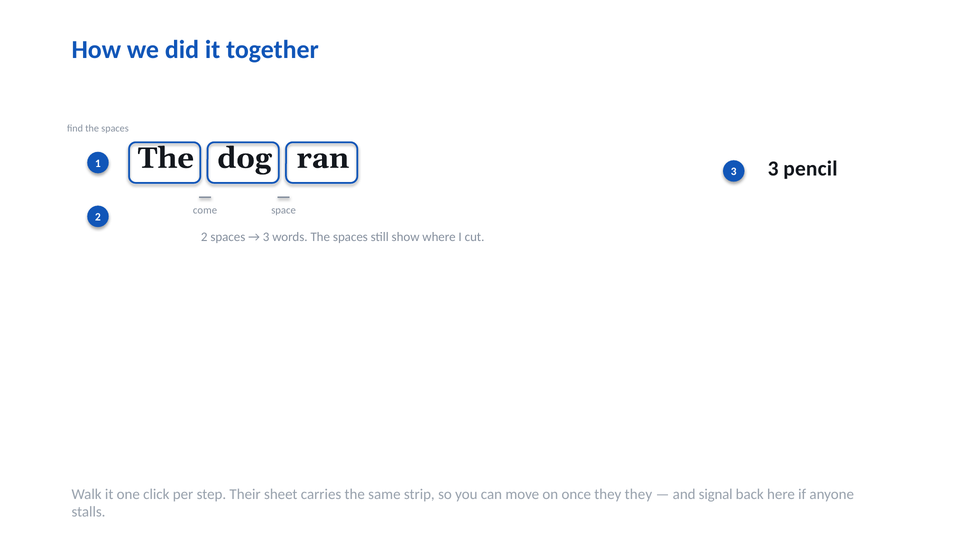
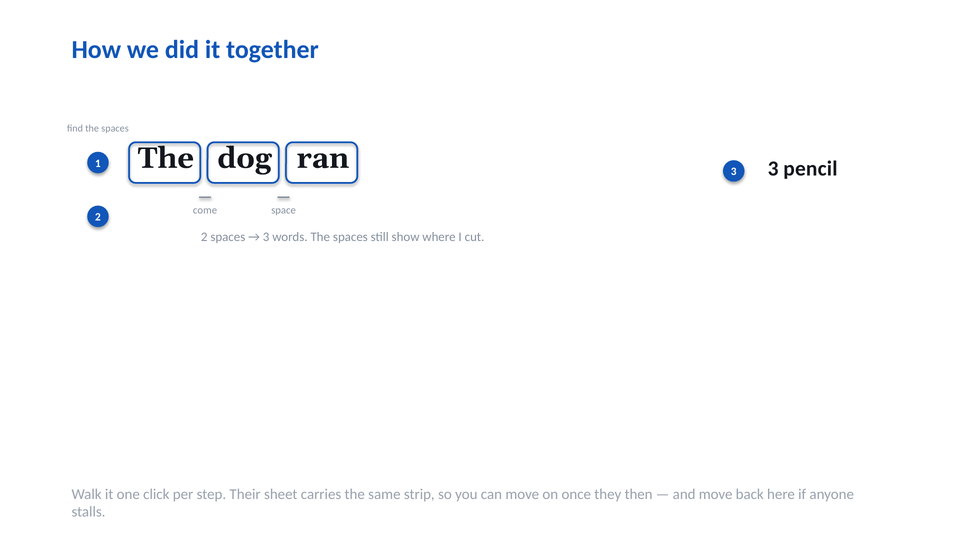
they they: they -> then (639, 494)
and signal: signal -> move (716, 494)
